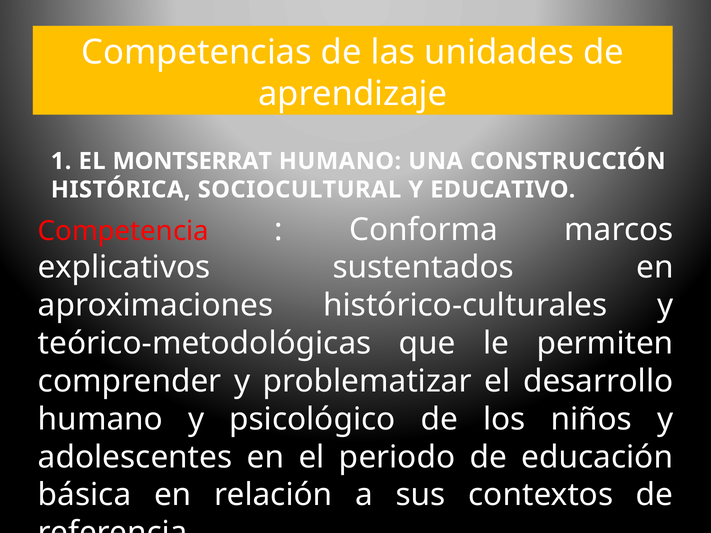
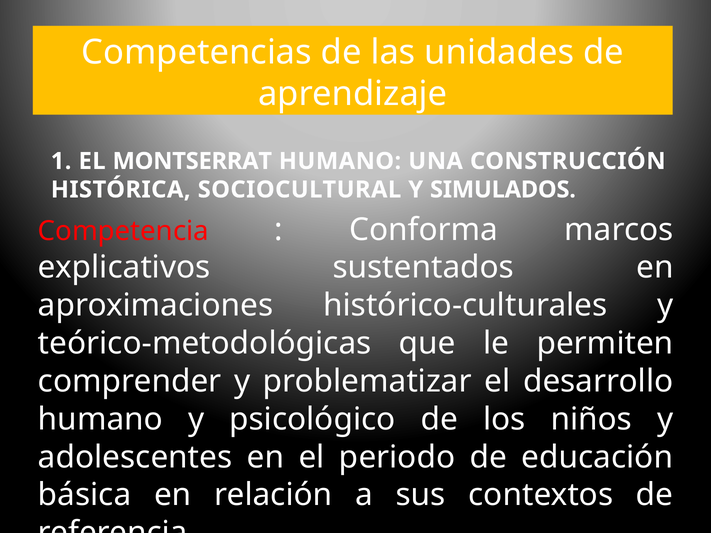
EDUCATIVO: EDUCATIVO -> SIMULADOS (503, 190)
